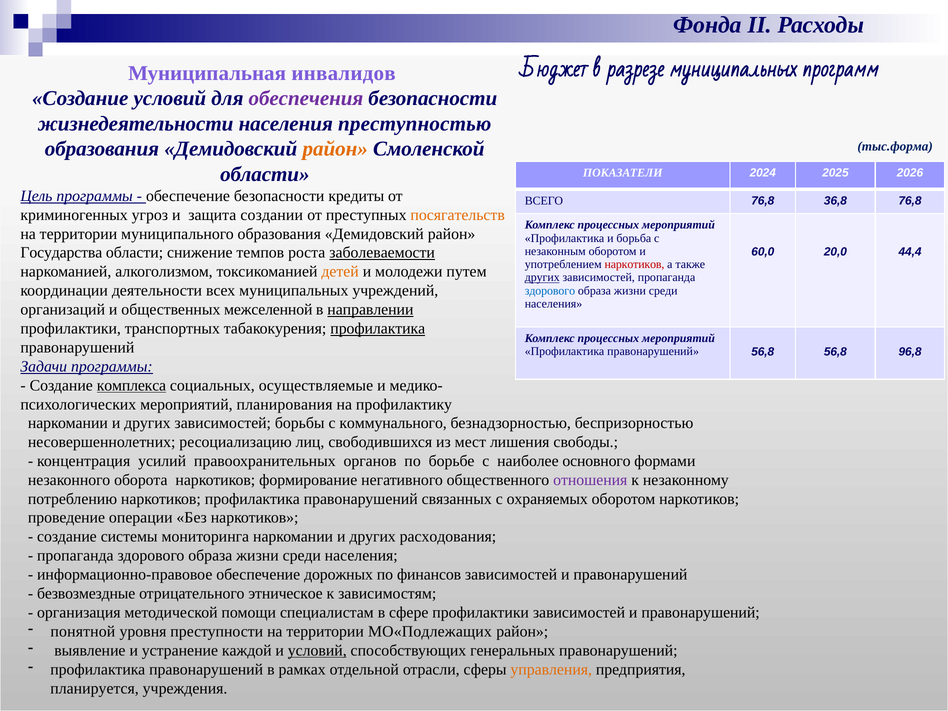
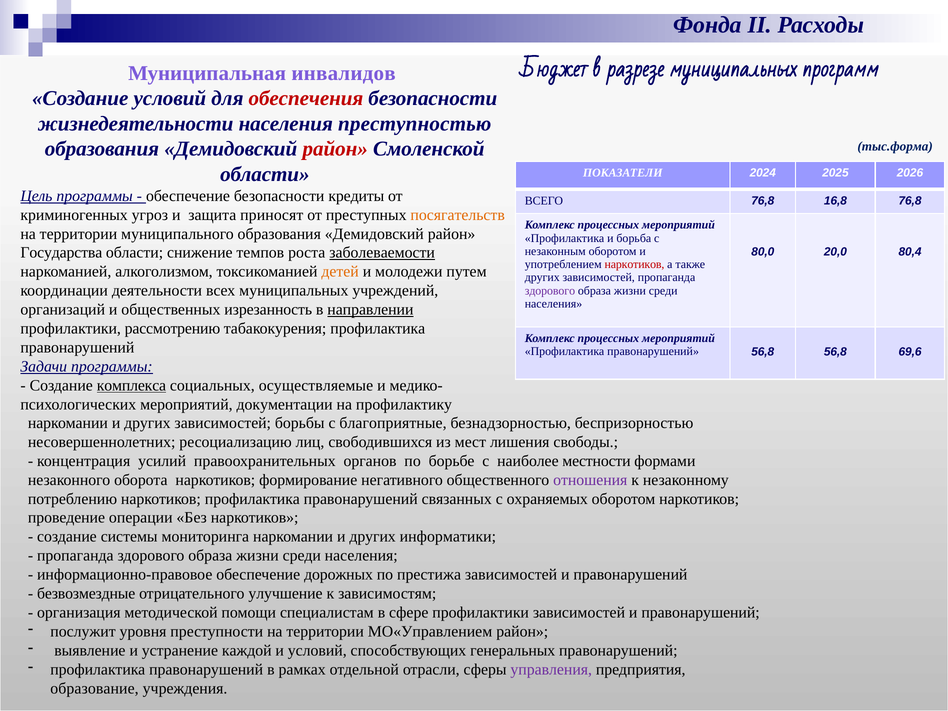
обеспечения colour: purple -> red (306, 98)
район colour: orange -> red (335, 149)
36,8: 36,8 -> 16,8 (835, 201)
создании: создании -> приносят (272, 215)
60,0: 60,0 -> 80,0 (763, 252)
44,4: 44,4 -> 80,4 (910, 252)
других underline: present -> none (542, 278)
здорового colour: blue -> purple (550, 291)
межселенной: межселенной -> изрезанность (268, 310)
транспортных: транспортных -> рассмотрению (172, 329)
профилактика underline: present -> none (378, 329)
96,8: 96,8 -> 69,6 (910, 352)
планирования: планирования -> документации (285, 404)
коммунального: коммунального -> благоприятные (393, 423)
основного: основного -> местности (597, 461)
расходования: расходования -> информатики (448, 537)
финансов: финансов -> престижа (429, 575)
этническое: этническое -> улучшение (286, 594)
понятной: понятной -> послужит (83, 632)
МО«Подлежащих: МО«Подлежащих -> МО«Управлением (430, 632)
условий underline: present -> none (317, 650)
управления colour: orange -> purple (551, 669)
планируется: планируется -> образование (94, 688)
